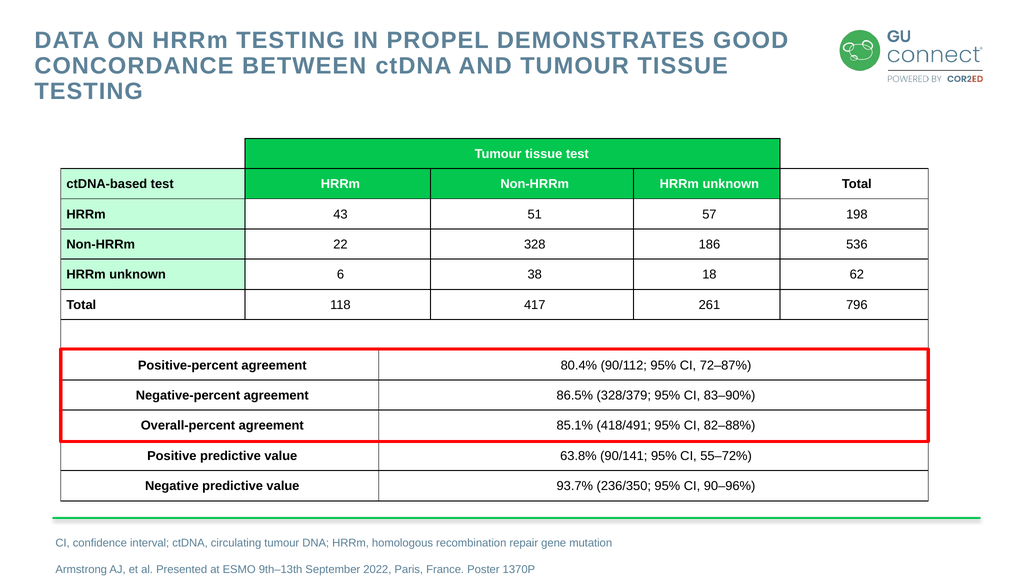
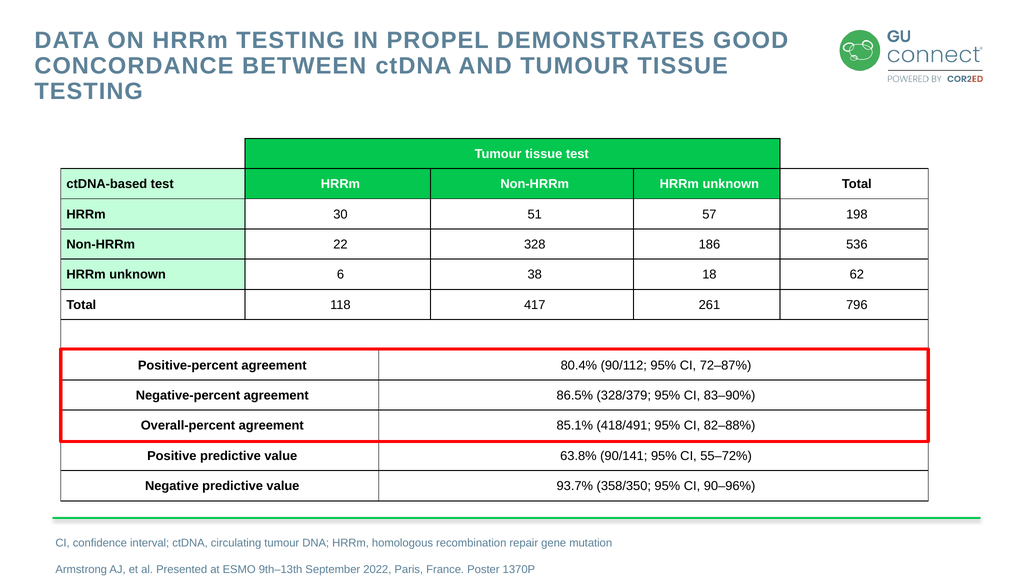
43: 43 -> 30 (340, 214)
236/350: 236/350 -> 358/350 (624, 486)
